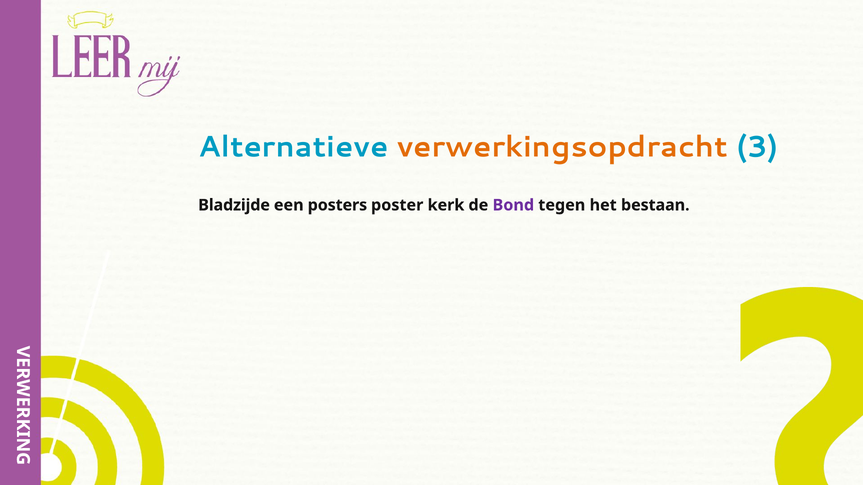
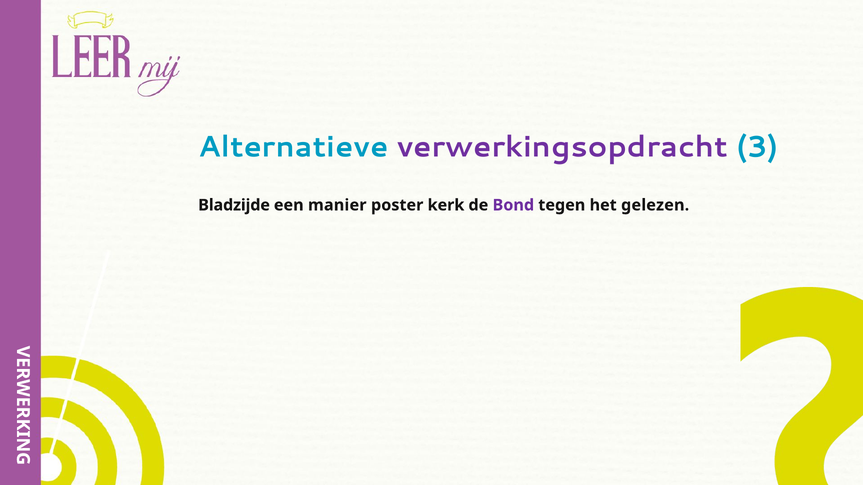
verwerkingsopdracht colour: orange -> purple (562, 147)
posters: posters -> manier (337, 205)
bestaan: bestaan -> gelezen (655, 205)
